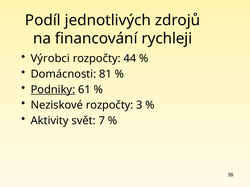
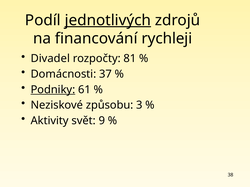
jednotlivých underline: none -> present (108, 20)
Výrobci: Výrobci -> Divadel (50, 59)
44: 44 -> 81 (130, 59)
81: 81 -> 37 (105, 74)
Neziskové rozpočty: rozpočty -> způsobu (110, 105)
7: 7 -> 9 (102, 121)
